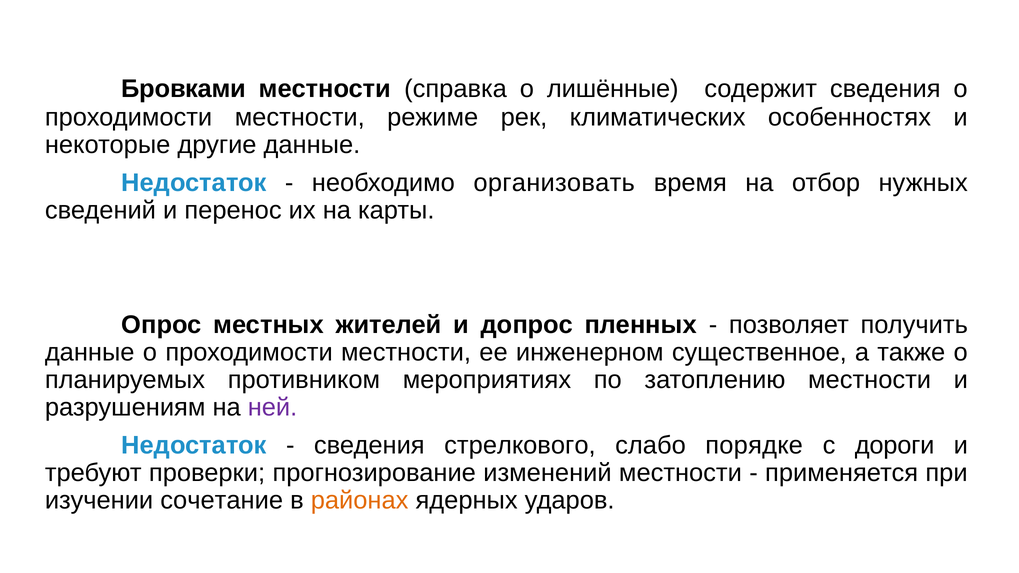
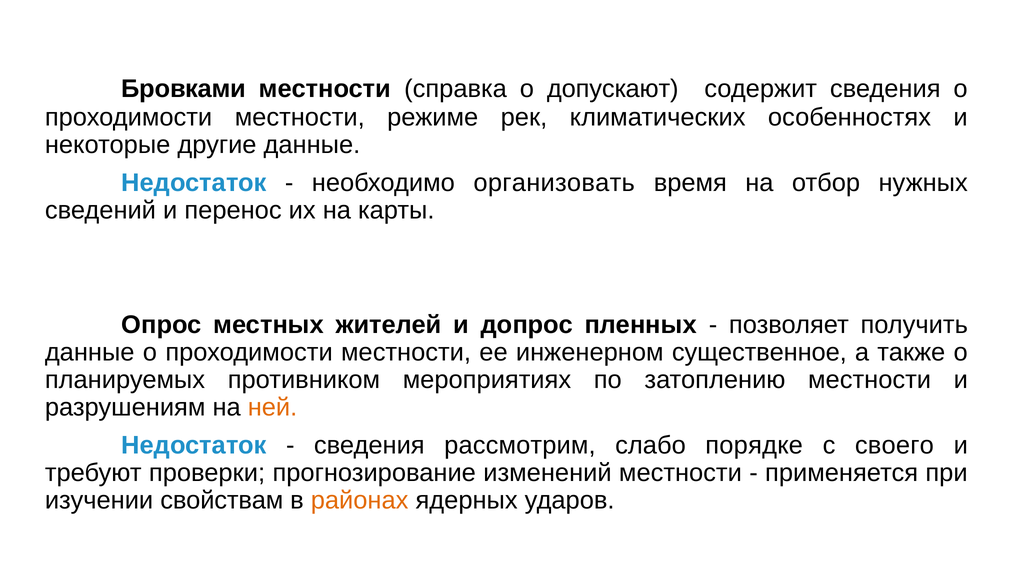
лишённые: лишённые -> допускают (613, 89)
ней colour: purple -> orange (273, 407)
стрелкового: стрелкового -> рассмотрим (520, 445)
дороги: дороги -> своего (894, 445)
сочетание: сочетание -> свойствам (222, 500)
